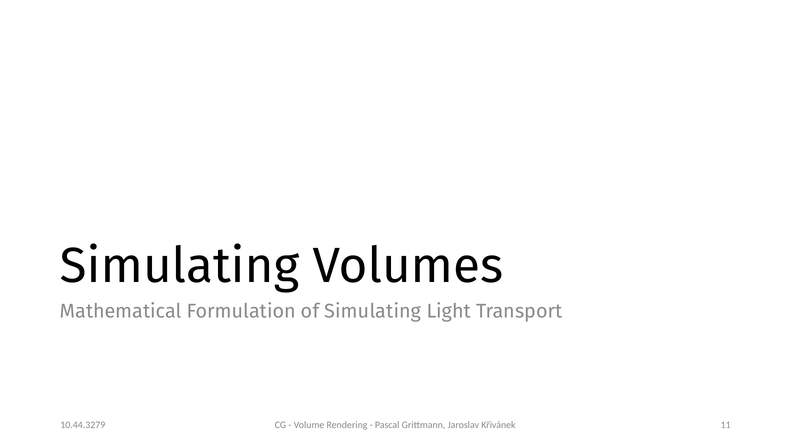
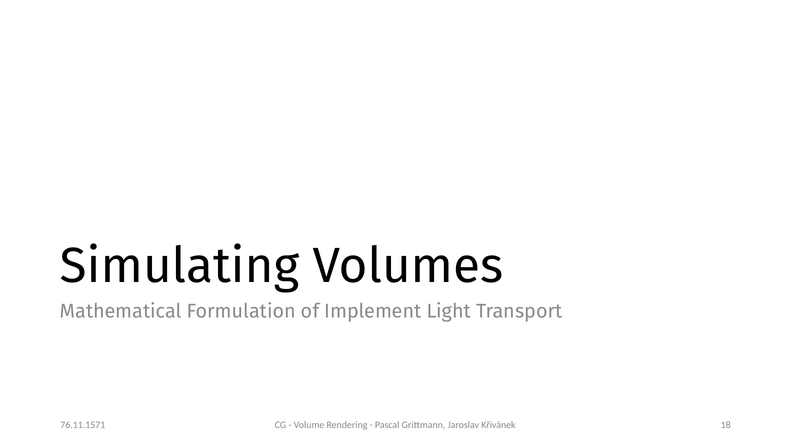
of Simulating: Simulating -> Implement (373, 311)
11: 11 -> 18 (726, 425)
10.44.3279: 10.44.3279 -> 76.11.1571 (83, 425)
